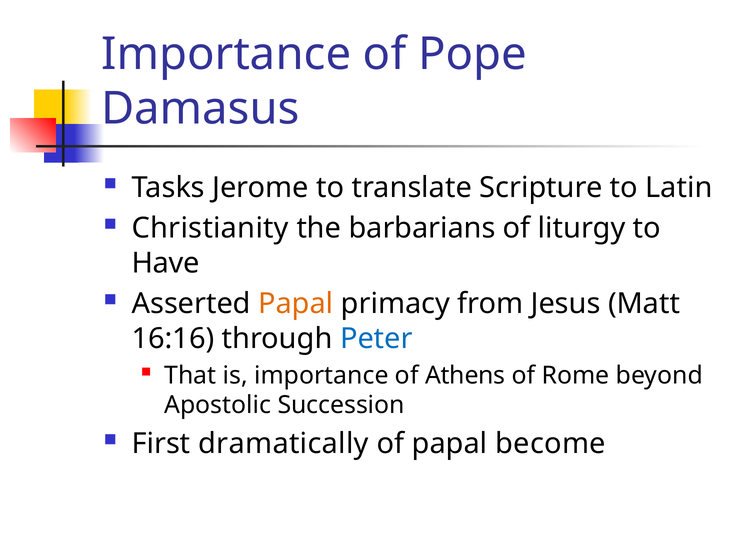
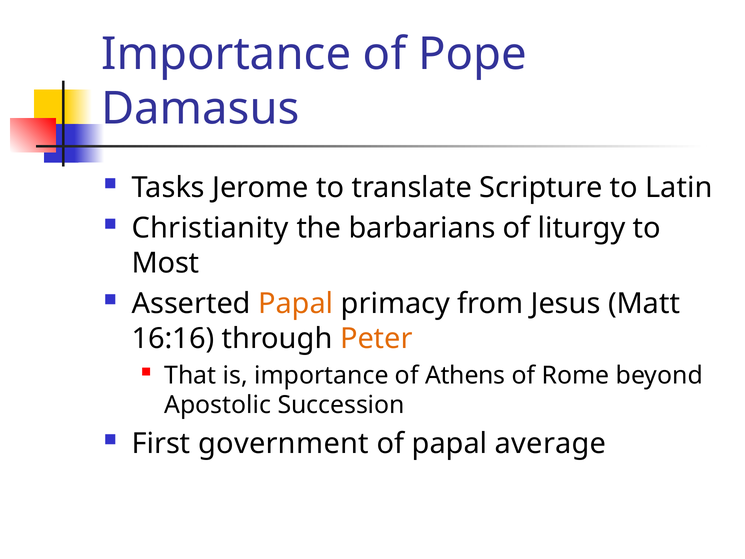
Have: Have -> Most (165, 263)
Peter colour: blue -> orange (376, 338)
dramatically: dramatically -> government (283, 443)
become: become -> average (551, 443)
